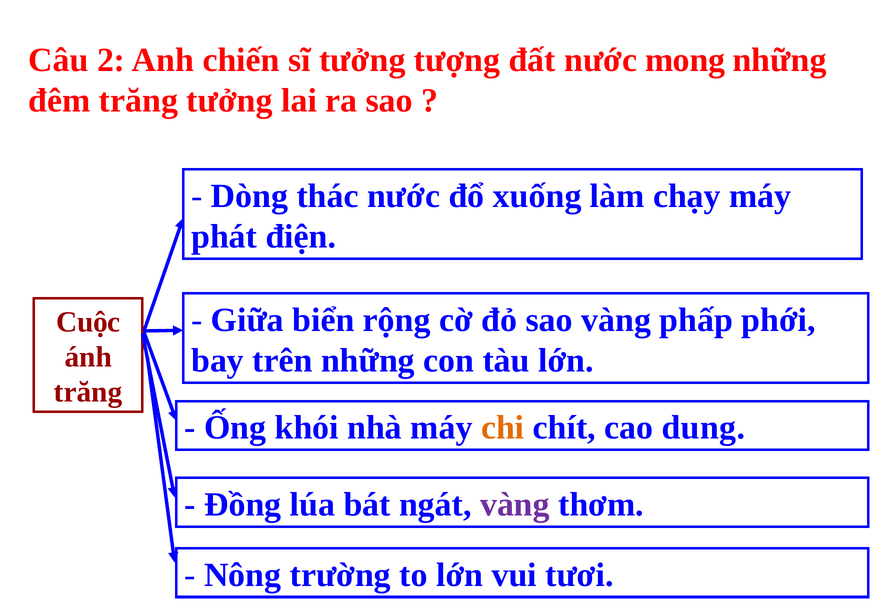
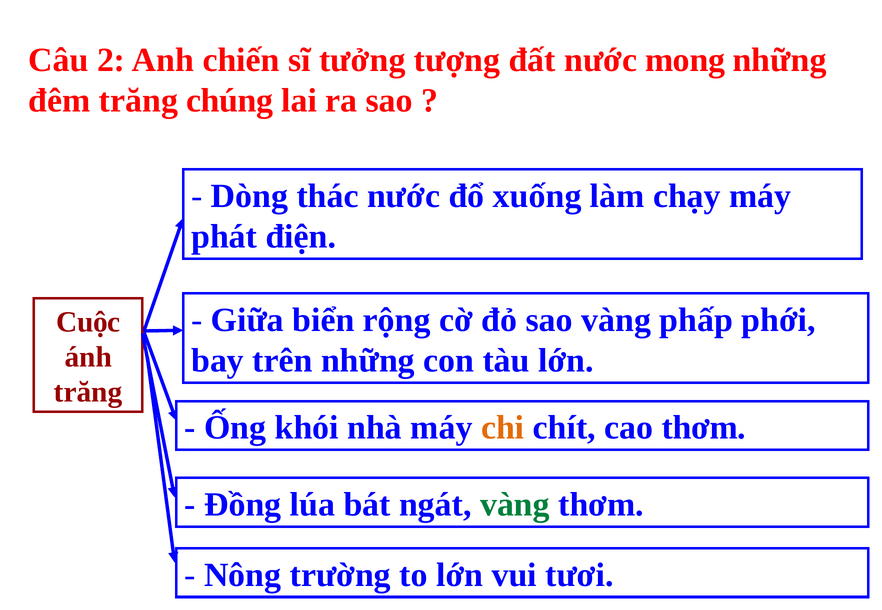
trăng tưởng: tưởng -> chúng (230, 101)
cao dung: dung -> thơm (704, 428)
vàng colour: purple -> green (515, 505)
